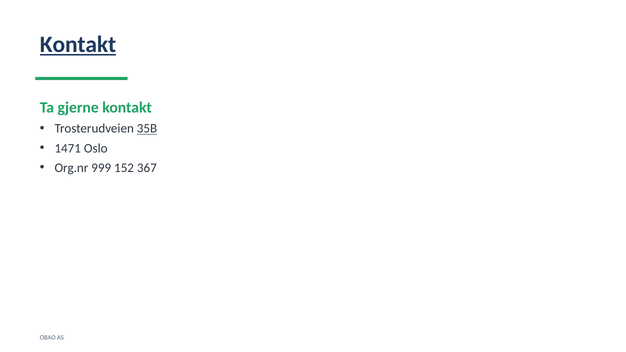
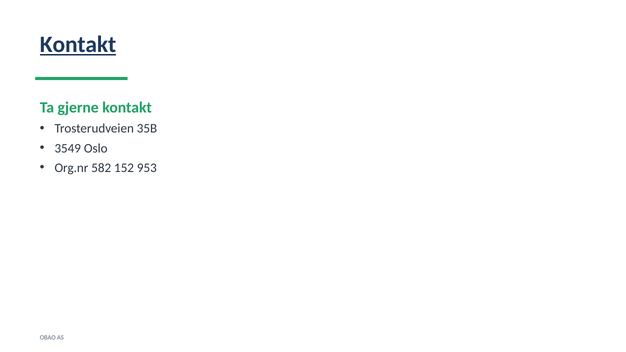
35B underline: present -> none (147, 129)
1471: 1471 -> 3549 (68, 148)
999: 999 -> 582 (101, 168)
367: 367 -> 953 (147, 168)
